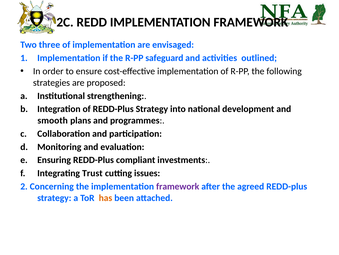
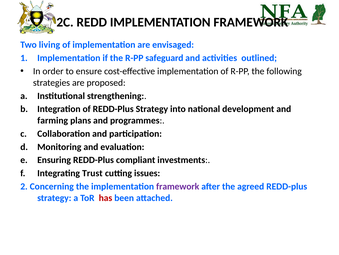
three: three -> living (49, 45)
smooth: smooth -> farming (53, 120)
has colour: orange -> red (105, 197)
